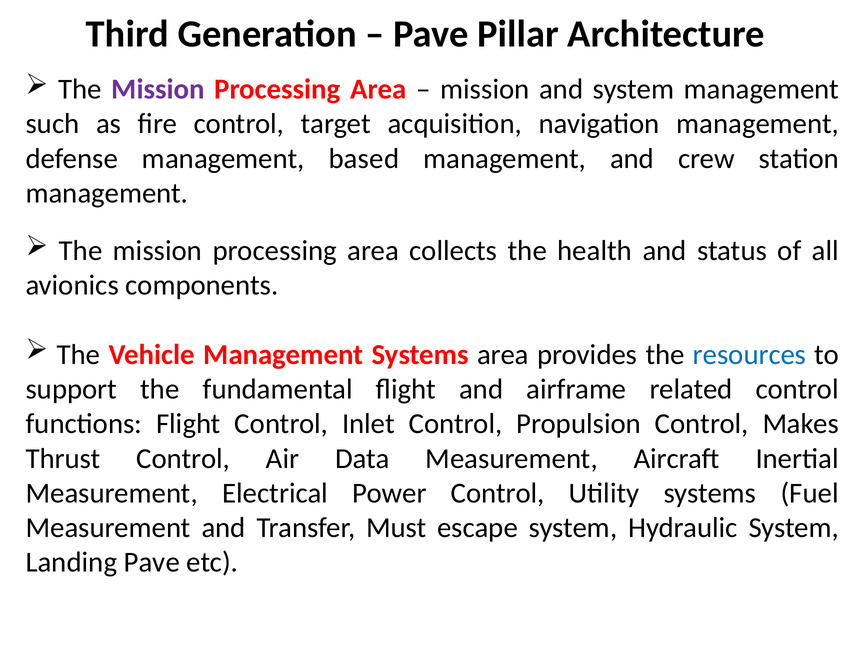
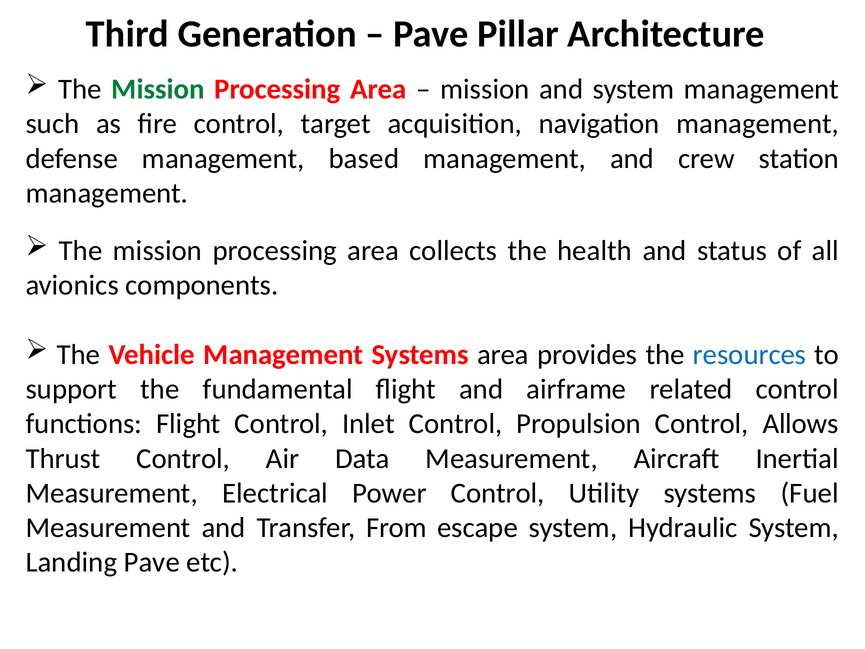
Mission colour: purple -> green (158, 89)
Makes: Makes -> Allows (801, 424)
Must: Must -> From (396, 528)
